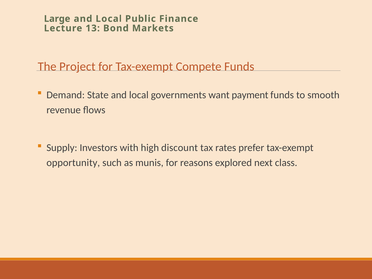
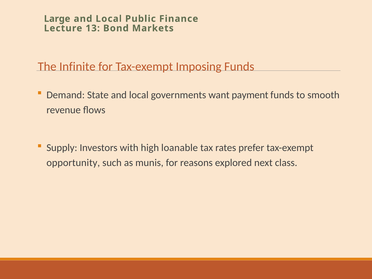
Project: Project -> Infinite (77, 67)
Compete: Compete -> Imposing (199, 67)
discount: discount -> loanable (180, 148)
